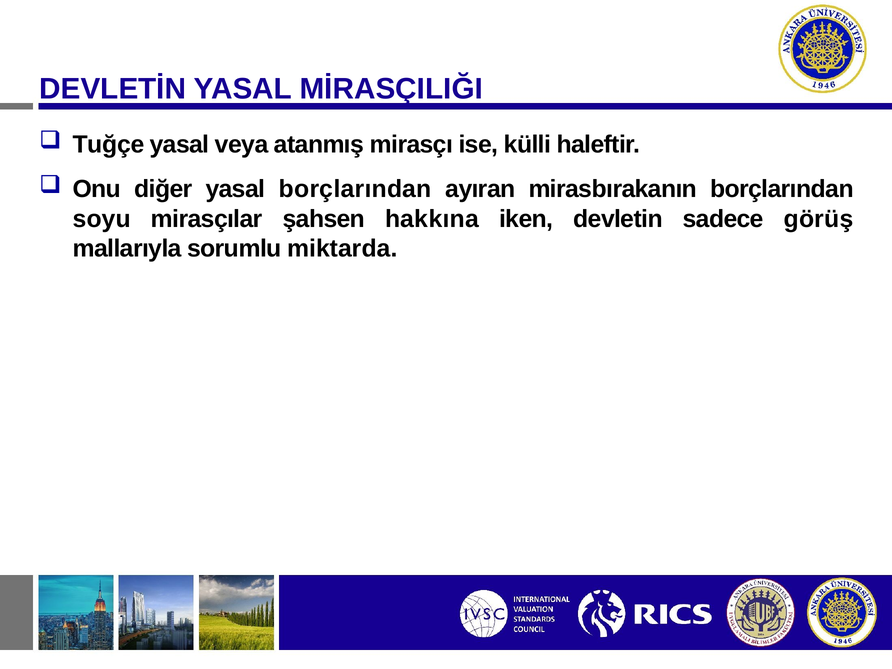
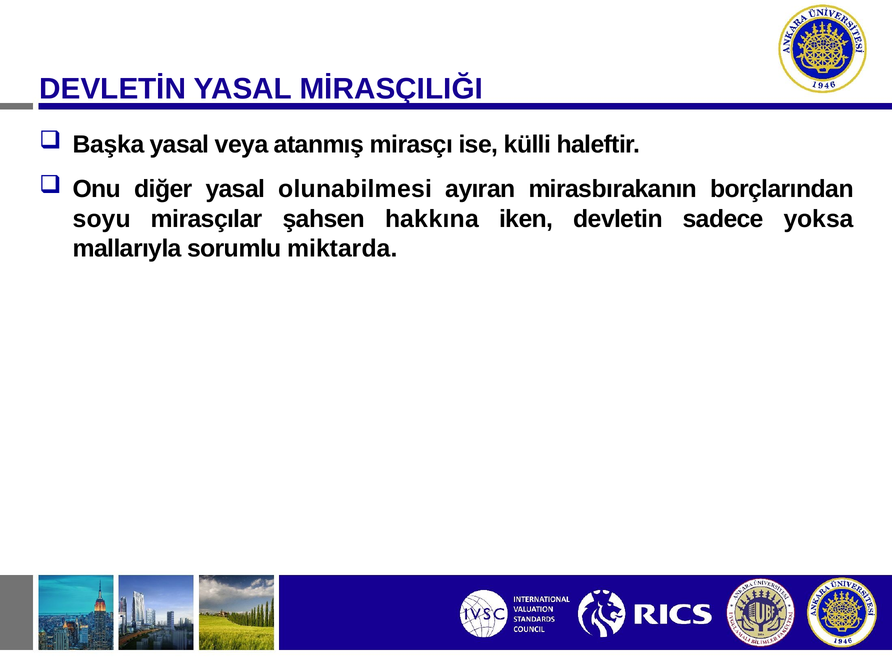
Tuğçe: Tuğçe -> Başka (109, 144)
yasal borçlarından: borçlarından -> olunabilmesi (355, 189)
görüş: görüş -> yoksa (819, 219)
